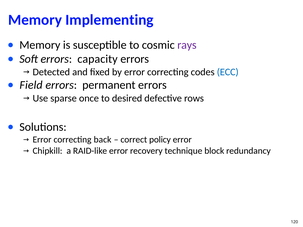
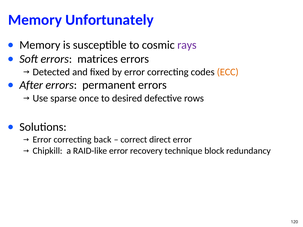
Implementing: Implementing -> Unfortunately (110, 20)
capacity: capacity -> matrices (98, 59)
ECC colour: blue -> orange (228, 72)
Field: Field -> After (31, 85)
policy: policy -> direct (160, 140)
